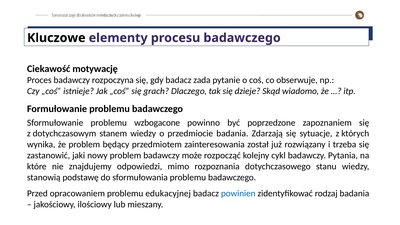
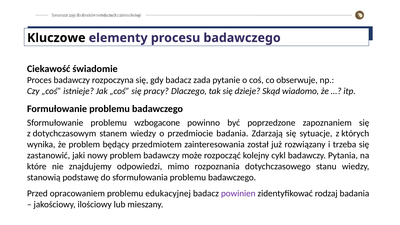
motywację: motywację -> świadomie (95, 69)
grach: grach -> pracy (156, 91)
powinien colour: blue -> purple (238, 194)
